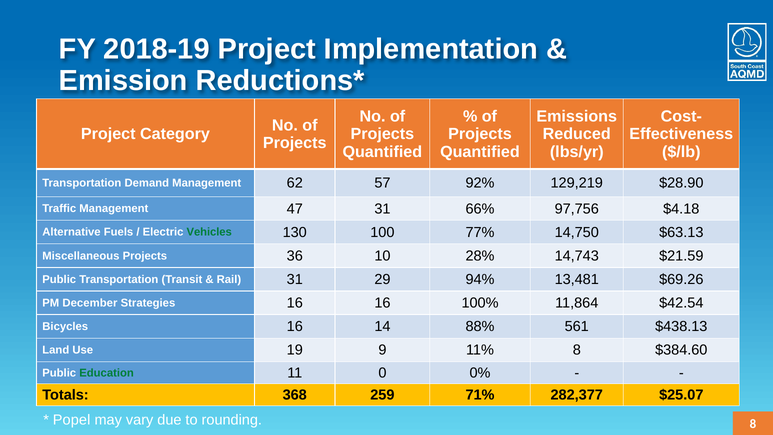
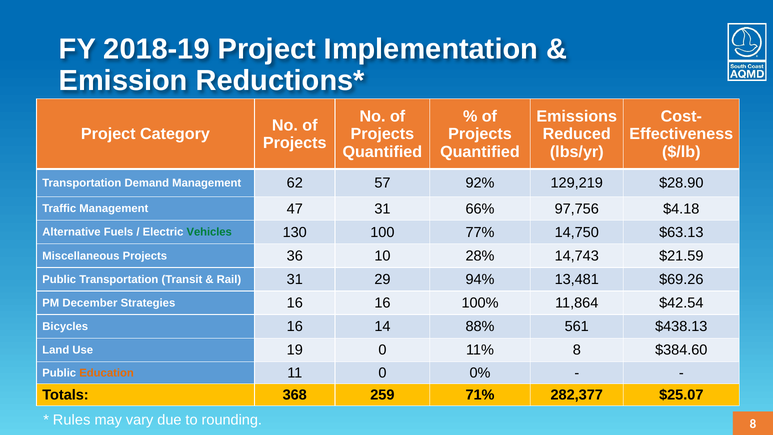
19 9: 9 -> 0 (382, 350)
Education colour: green -> orange (107, 373)
Popel: Popel -> Rules (72, 420)
